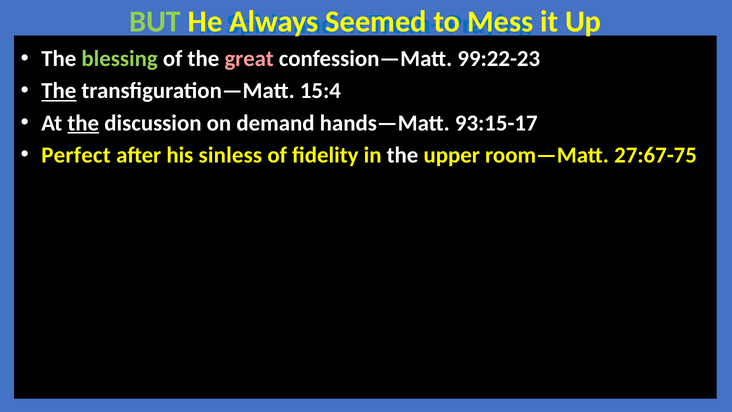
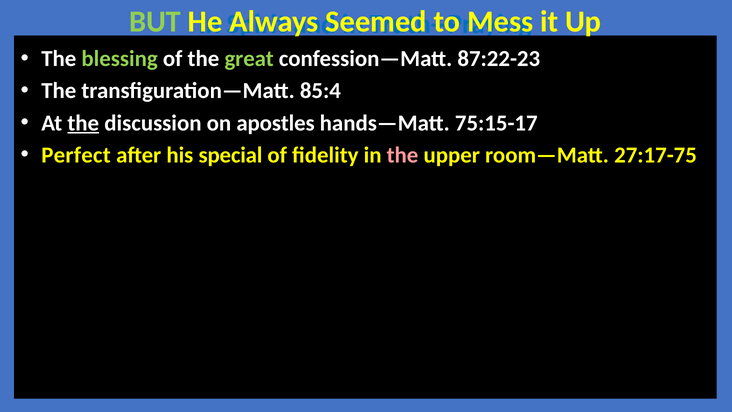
great colour: pink -> light green (249, 59)
99:22-23: 99:22-23 -> 87:22-23 (499, 59)
The underline: present -> none (59, 91)
15:4: 15:4 -> 85:4 (320, 91)
demand: demand -> apostles (276, 123)
93:15-17: 93:15-17 -> 75:15-17 (496, 123)
sinless: sinless -> special (231, 155)
the colour: white -> pink (403, 155)
27:67-75: 27:67-75 -> 27:17-75 (656, 155)
